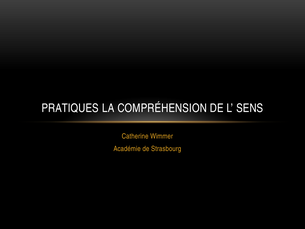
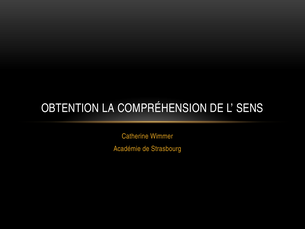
PRATIQUES: PRATIQUES -> OBTENTION (70, 108)
